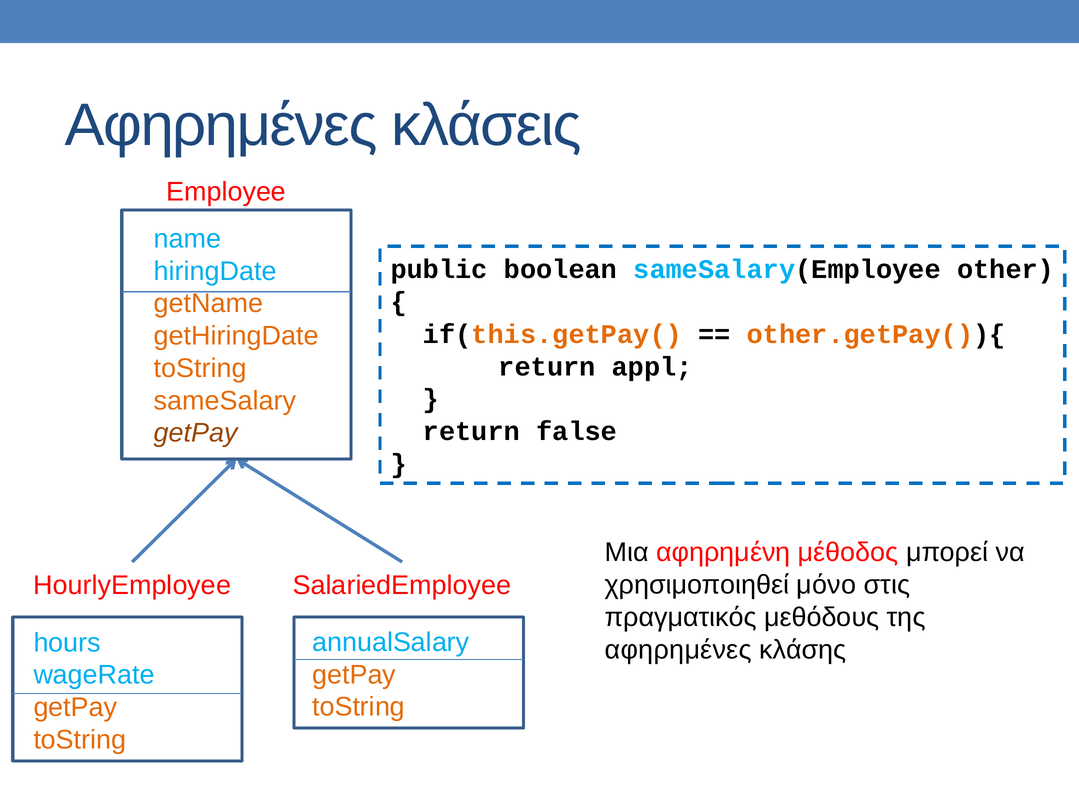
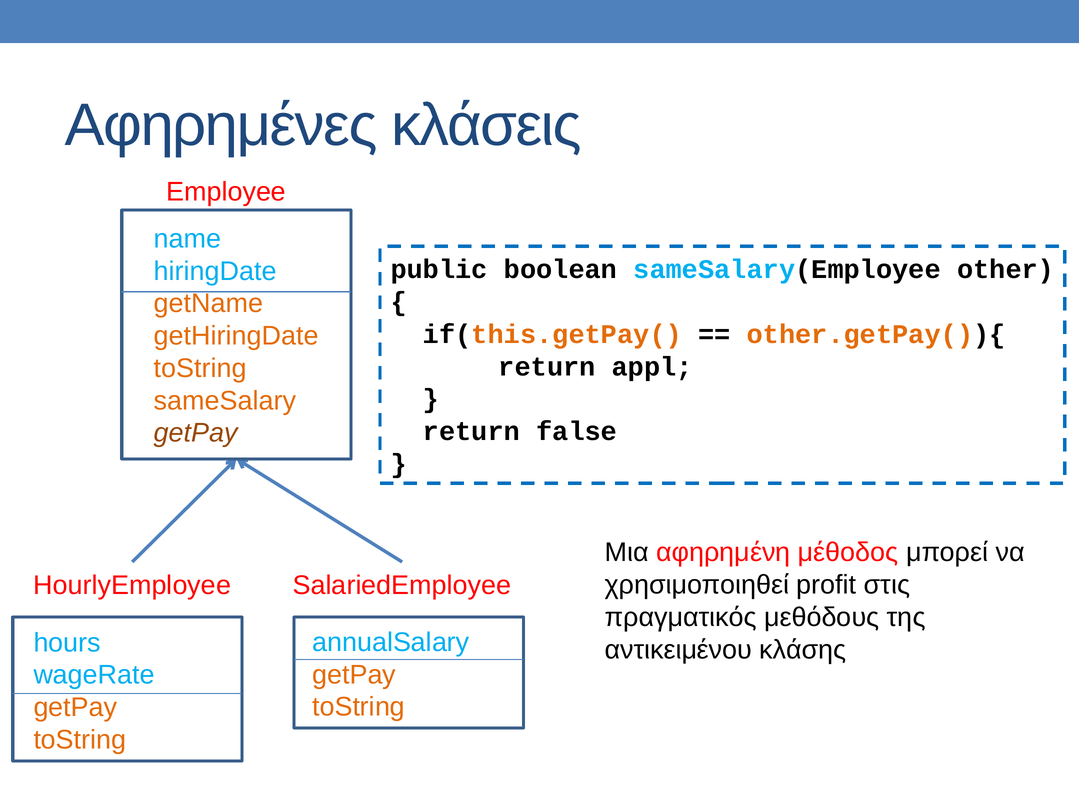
μόνο: μόνο -> profit (826, 585)
αφηρημένες: αφηρημένες -> αντικειμένου (678, 650)
